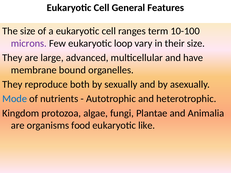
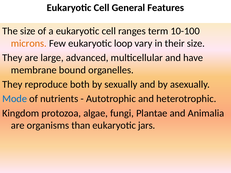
microns colour: purple -> orange (29, 43)
food: food -> than (81, 126)
like: like -> jars (147, 126)
